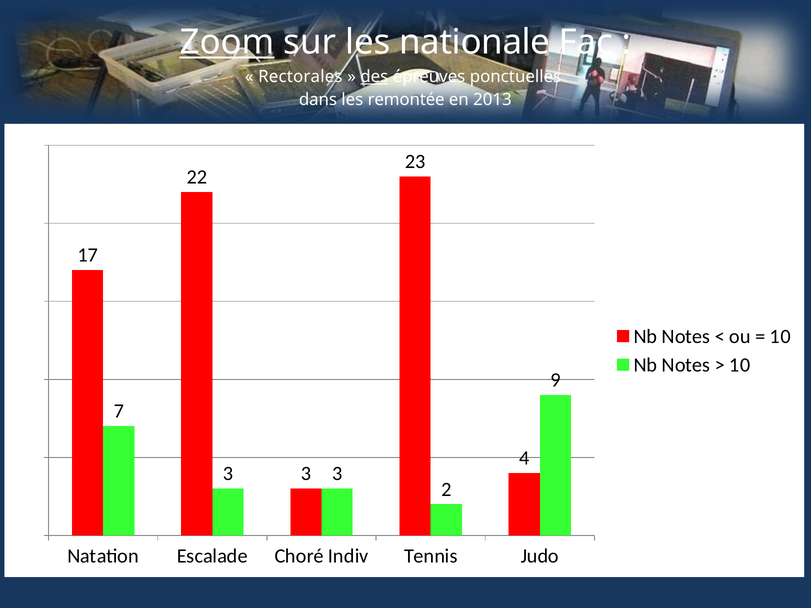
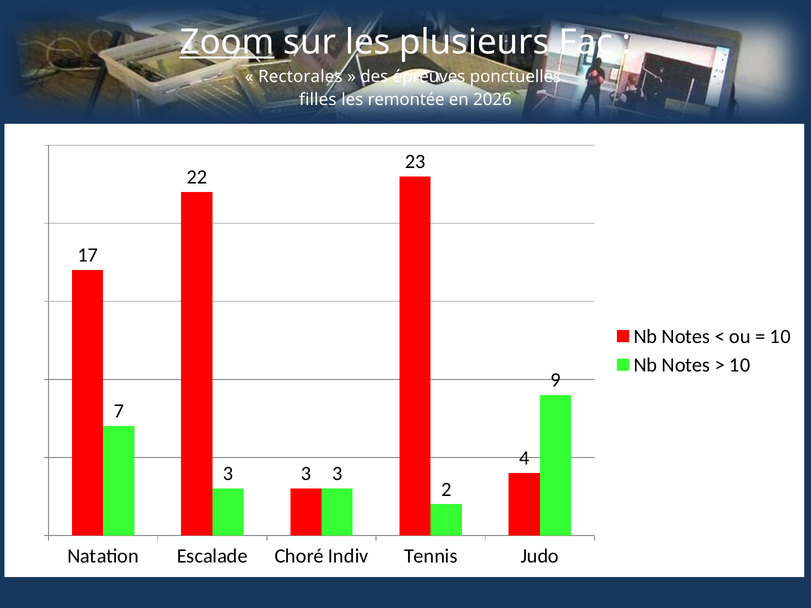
nationale: nationale -> plusieurs (474, 42)
des underline: present -> none (374, 77)
dans: dans -> filles (318, 100)
2013: 2013 -> 2026 (492, 100)
